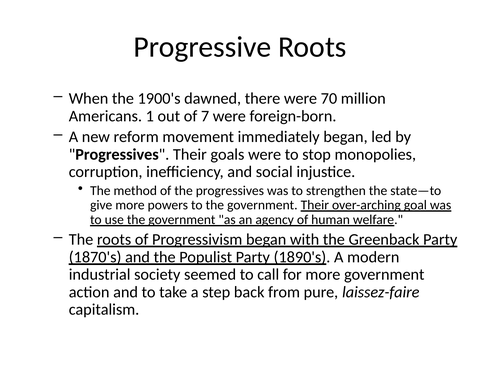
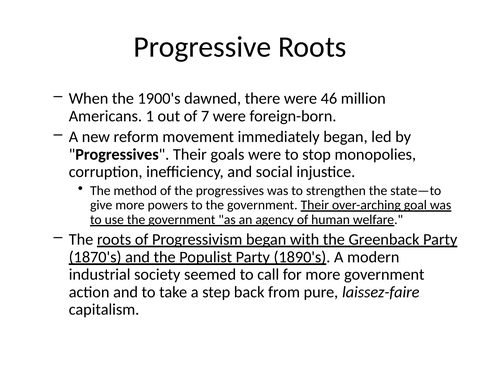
70: 70 -> 46 (329, 99)
